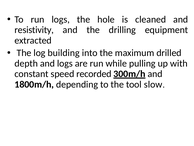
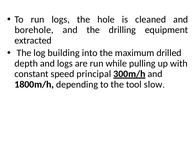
resistivity: resistivity -> borehole (34, 30)
recorded: recorded -> principal (94, 74)
